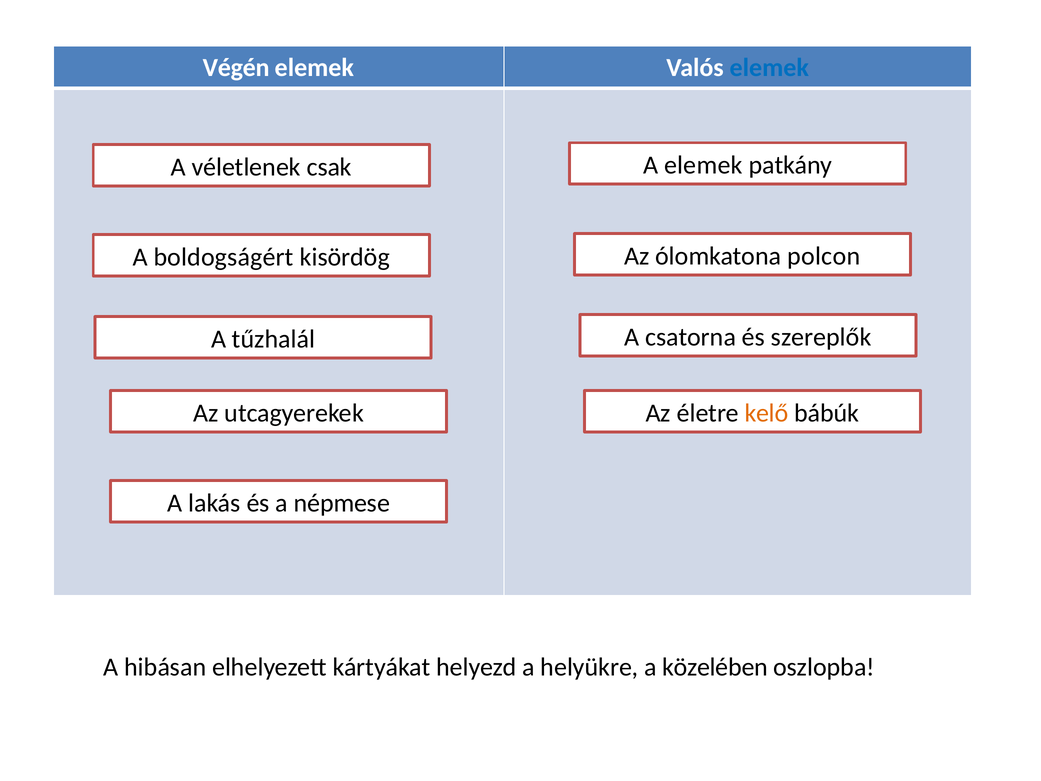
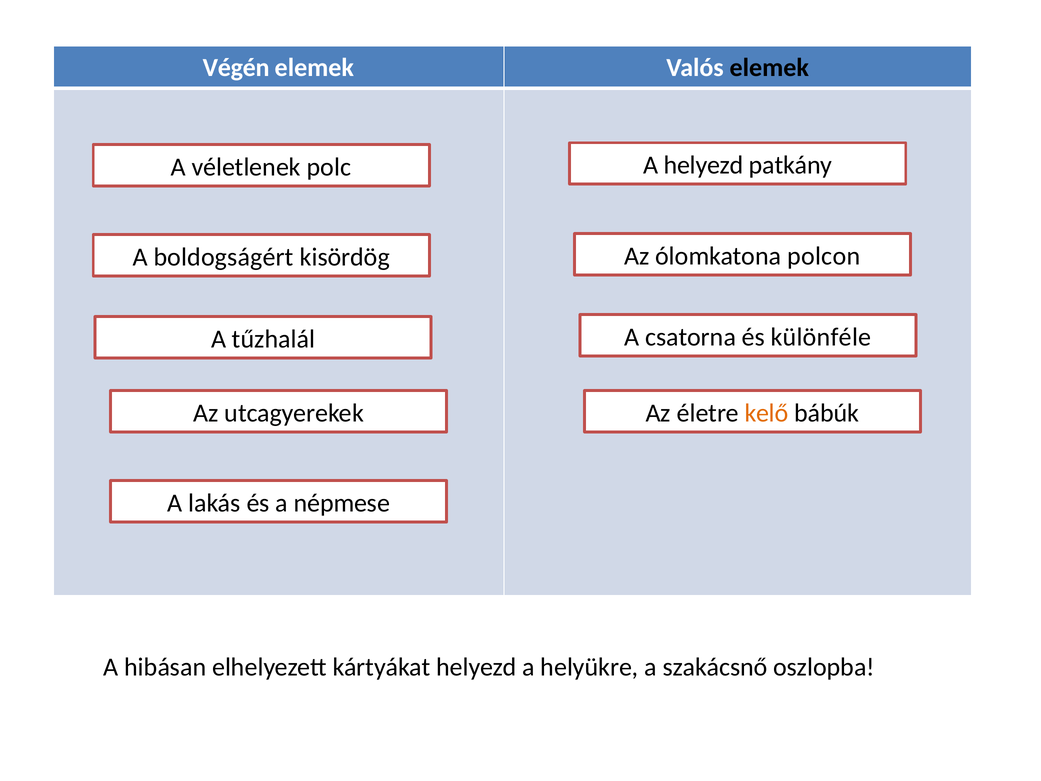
elemek colour: blue -> black (769, 67)
A elemek: elemek -> helyezd (704, 165)
csak: csak -> polc (329, 167)
szereplők: szereplők -> különféle (821, 337)
közelében: közelében -> szakácsnő (715, 667)
